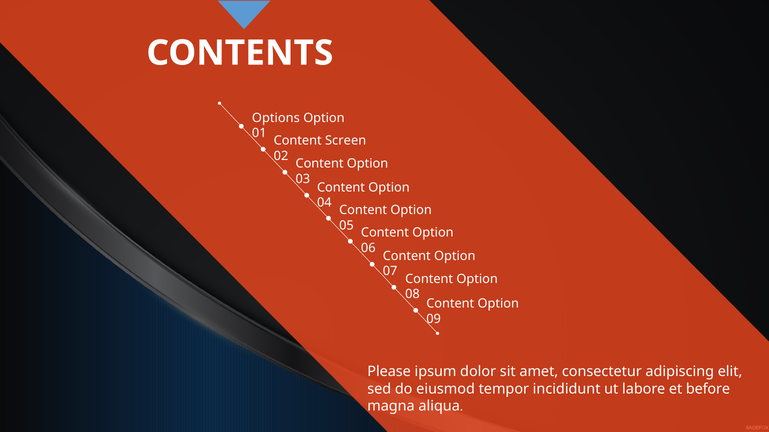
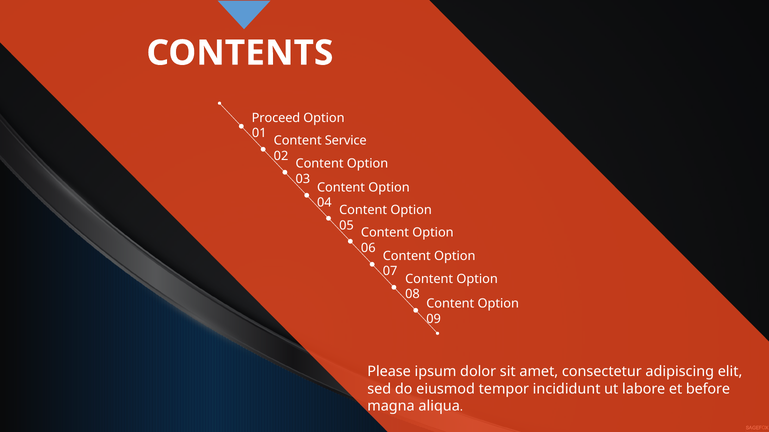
Options: Options -> Proceed (276, 118)
Screen: Screen -> Service (346, 141)
